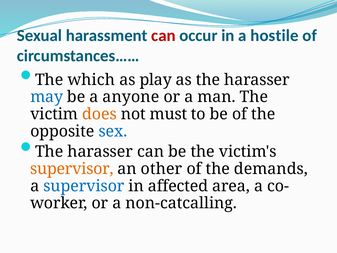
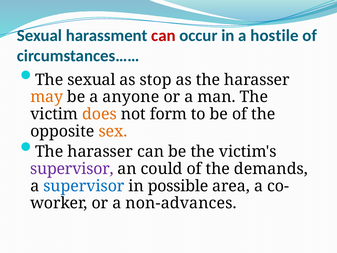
The which: which -> sexual (91, 80)
play: play -> stop (156, 80)
may colour: blue -> orange (47, 97)
must: must -> form (168, 114)
sex colour: blue -> orange (113, 131)
supervisor colour: orange -> purple (72, 169)
other: other -> could (162, 169)
affected: affected -> possible (178, 186)
non-catcalling: non-catcalling -> non-advances (181, 203)
